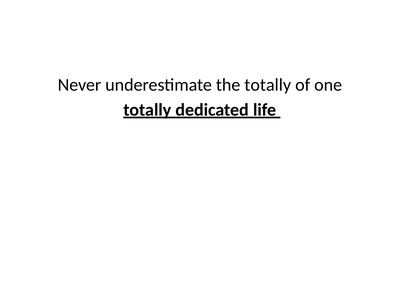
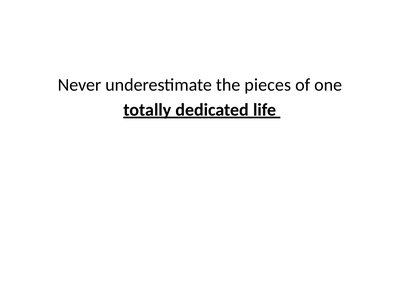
the totally: totally -> pieces (268, 85)
